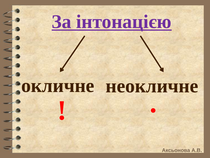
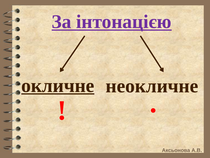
окличне underline: none -> present (58, 85)
